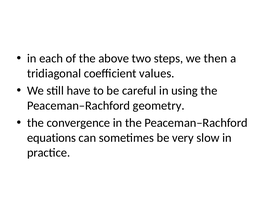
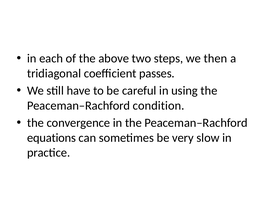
values: values -> passes (157, 73)
geometry: geometry -> condition (159, 105)
